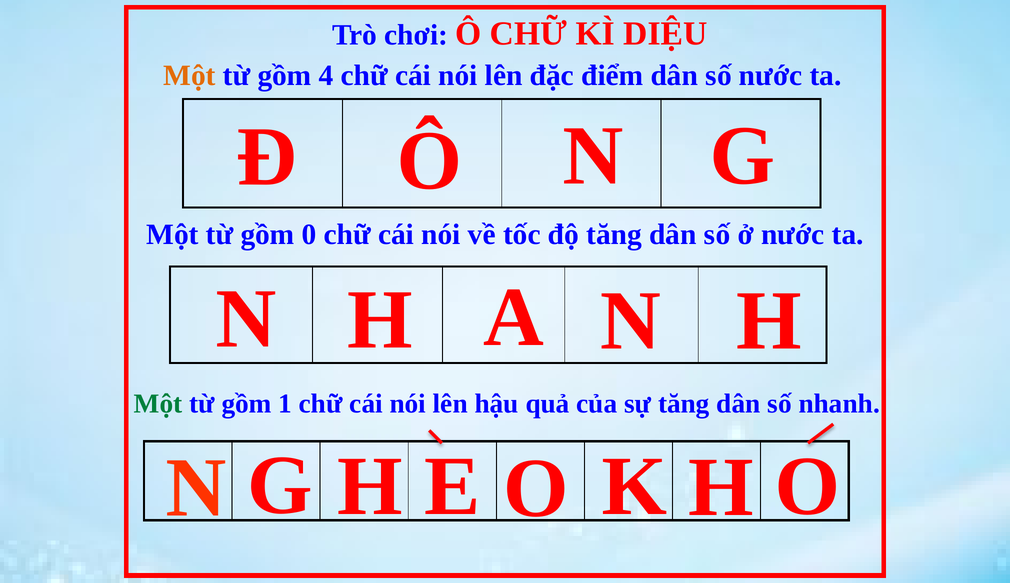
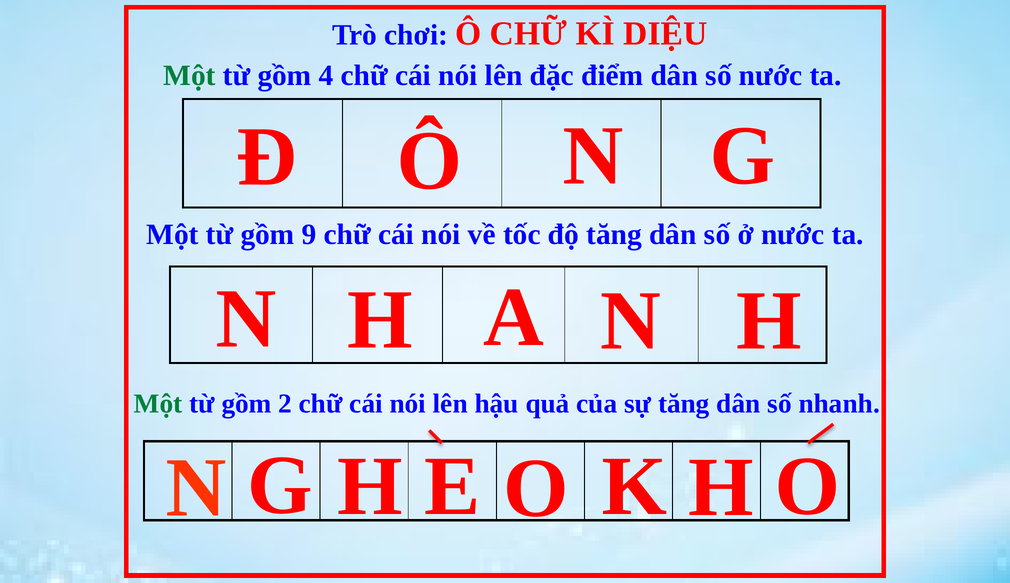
Một colour: orange -> green (189, 76)
0: 0 -> 9 (309, 234)
1: 1 -> 2 (285, 404)
